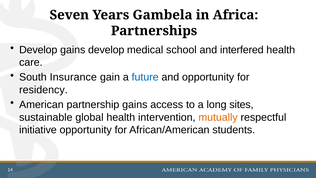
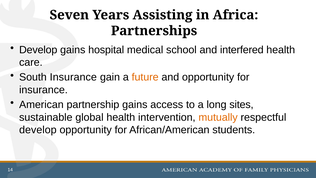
Gambela: Gambela -> Assisting (163, 15)
gains develop: develop -> hospital (106, 50)
future colour: blue -> orange (145, 77)
residency: residency -> insurance (43, 90)
initiative: initiative -> develop (38, 130)
